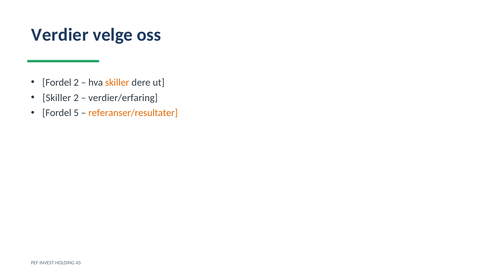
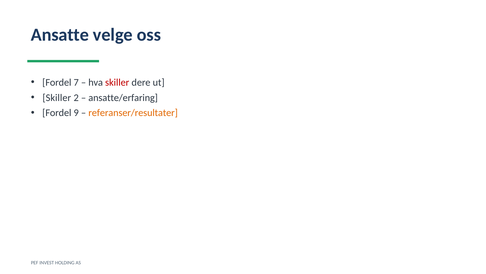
Verdier: Verdier -> Ansatte (60, 35)
Fordel 2: 2 -> 7 (76, 82)
skiller colour: orange -> red (117, 82)
verdier/erfaring: verdier/erfaring -> ansatte/erfaring (123, 98)
5: 5 -> 9 (76, 113)
